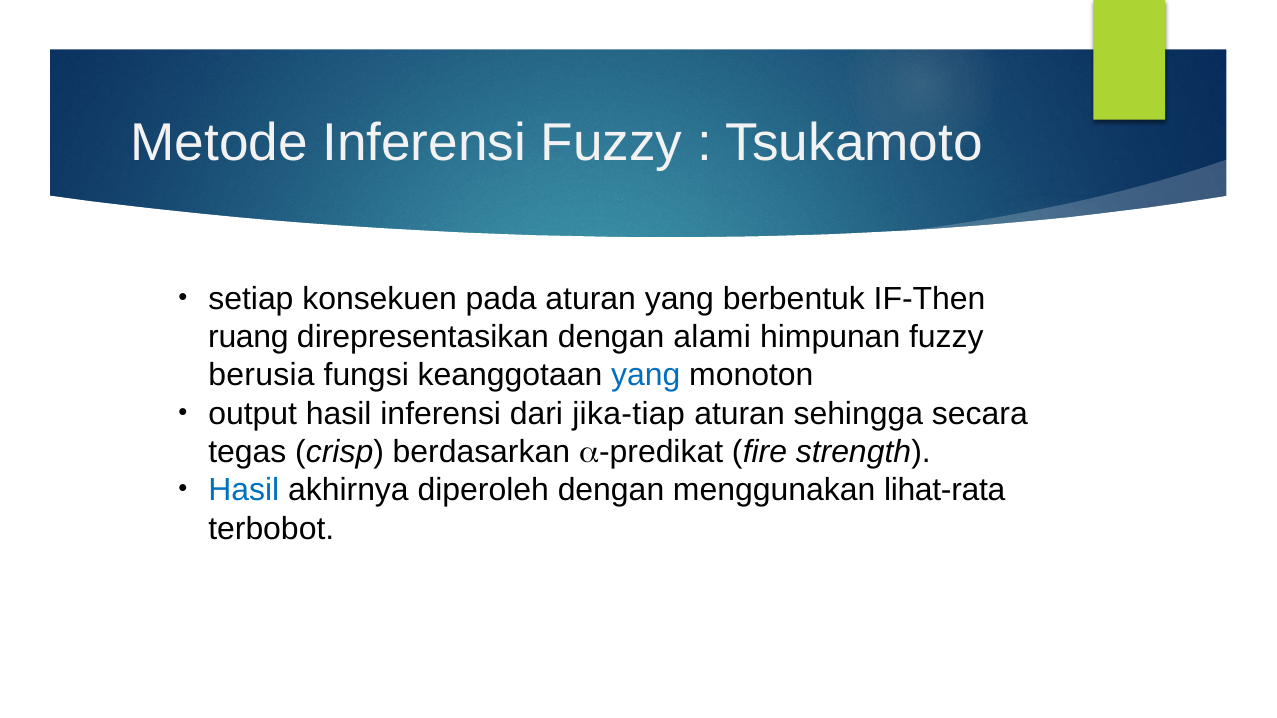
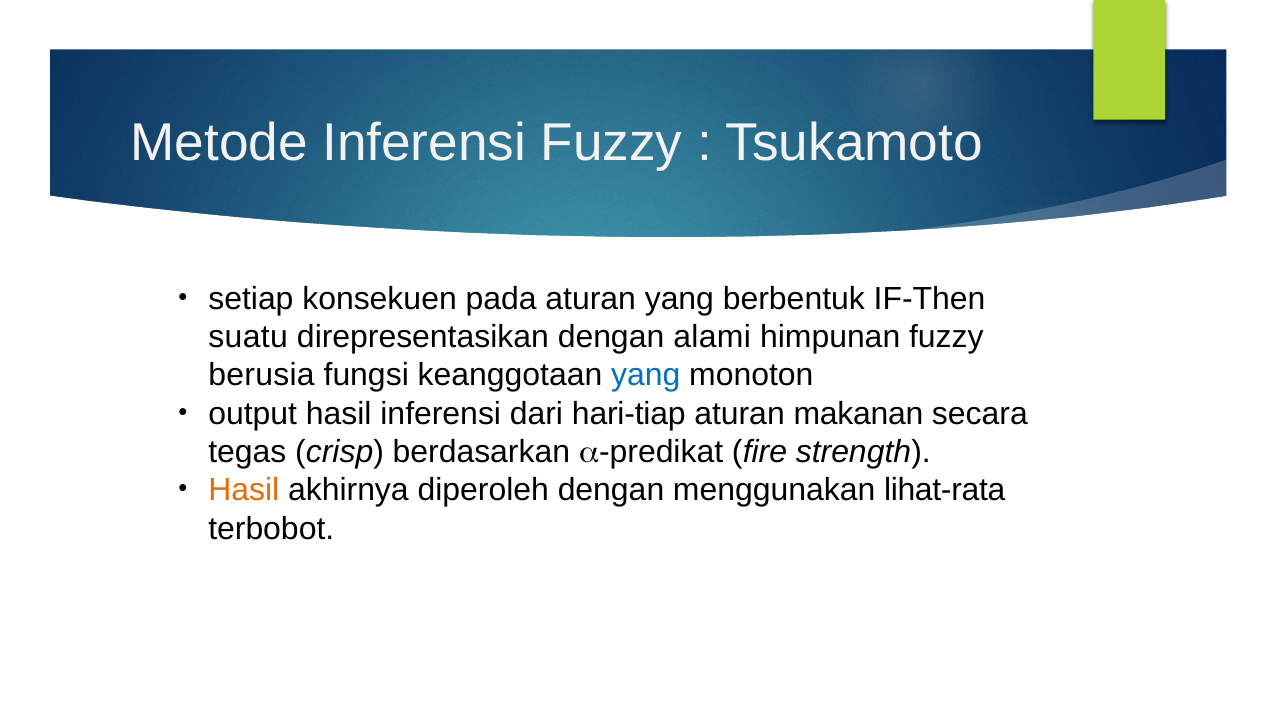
ruang: ruang -> suatu (248, 337)
jika-tiap: jika-tiap -> hari-tiap (629, 414)
sehingga: sehingga -> makanan (858, 414)
Hasil colour: blue -> orange (244, 490)
